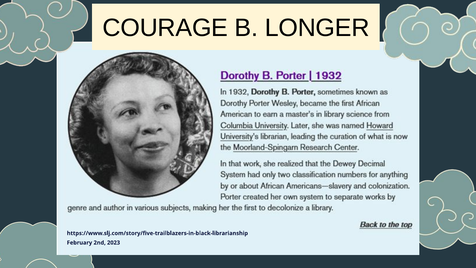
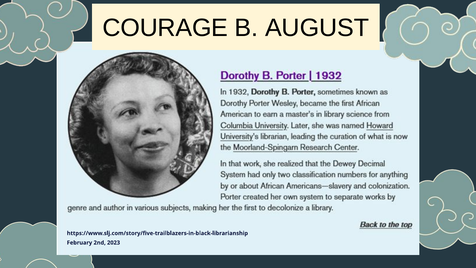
LONGER: LONGER -> AUGUST (317, 28)
